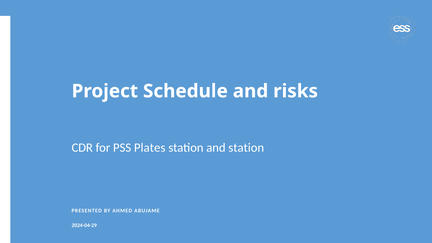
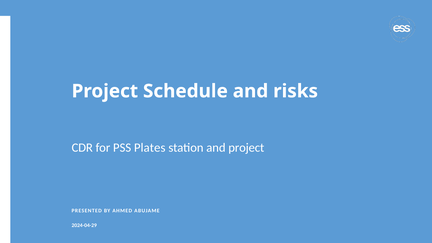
and station: station -> project (246, 148)
